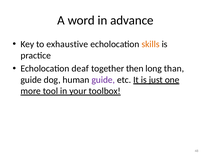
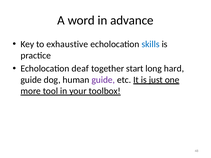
skills colour: orange -> blue (151, 44)
then: then -> start (135, 69)
than: than -> hard (174, 69)
